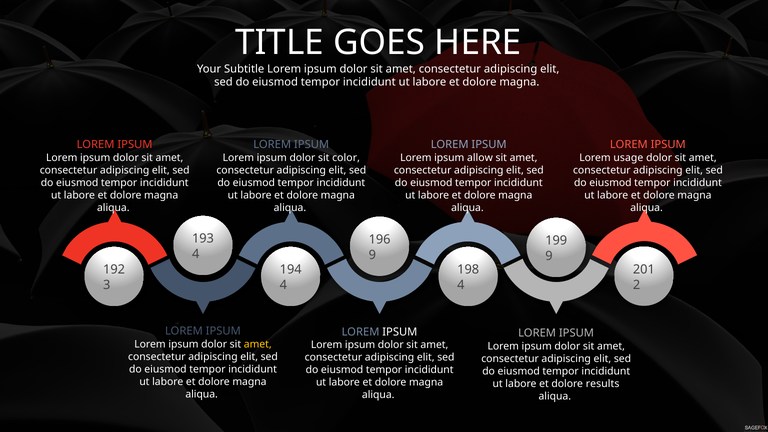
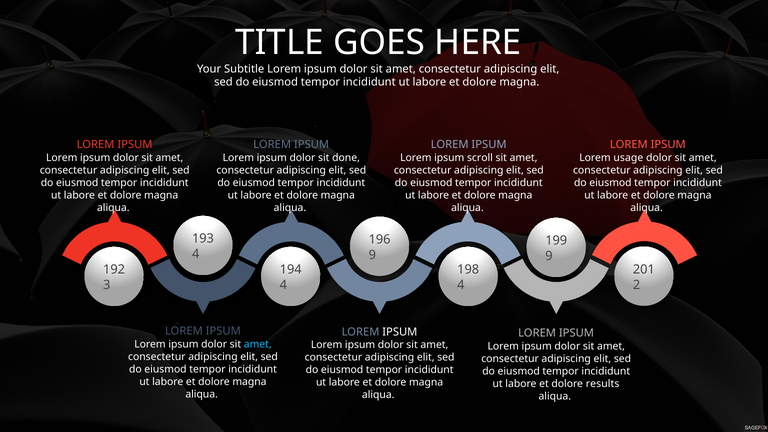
color: color -> done (346, 158)
allow: allow -> scroll (480, 158)
amet colour: yellow -> light blue (258, 344)
